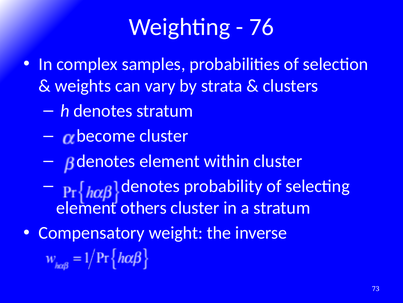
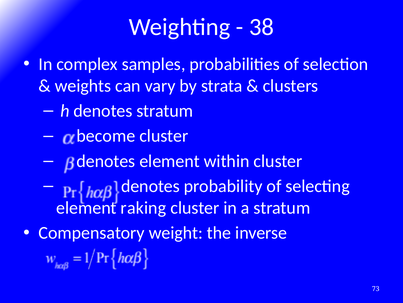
76: 76 -> 38 (261, 27)
others: others -> raking (143, 207)
